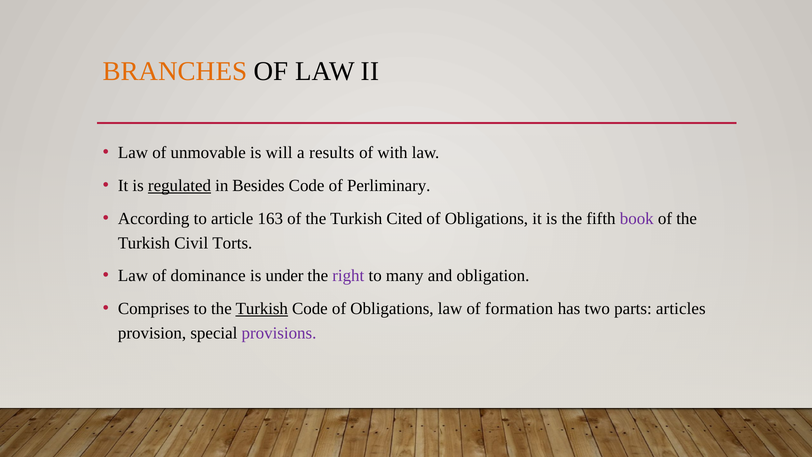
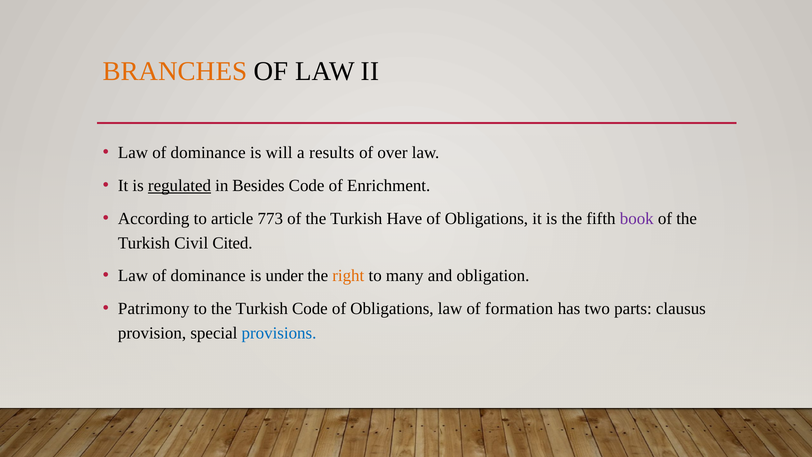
unmovable: unmovable -> dominance (208, 153)
with: with -> over (393, 153)
Perliminary: Perliminary -> Enrichment (389, 186)
163: 163 -> 773 (270, 218)
Cited: Cited -> Have (404, 218)
Torts: Torts -> Cited (232, 243)
right colour: purple -> orange (348, 276)
Comprises: Comprises -> Patrimony (154, 308)
Turkish underline: present -> none (262, 308)
articles: articles -> clausus (681, 308)
provisions colour: purple -> blue (279, 333)
